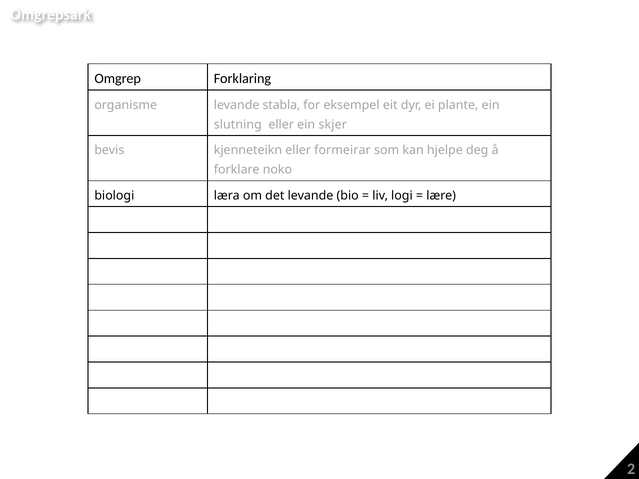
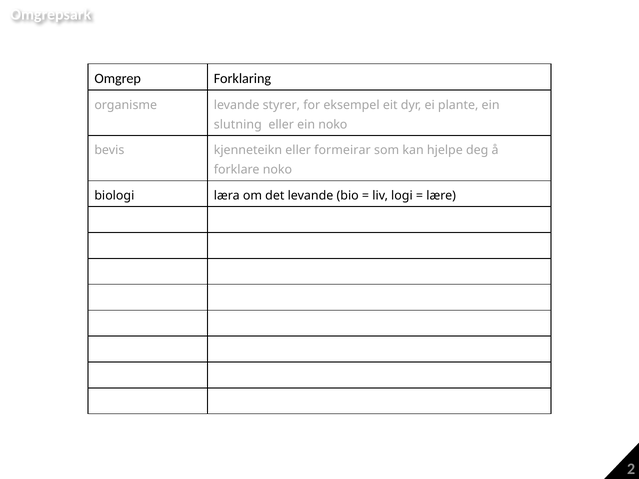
stabla: stabla -> styrer (281, 105)
ein skjer: skjer -> noko (333, 125)
